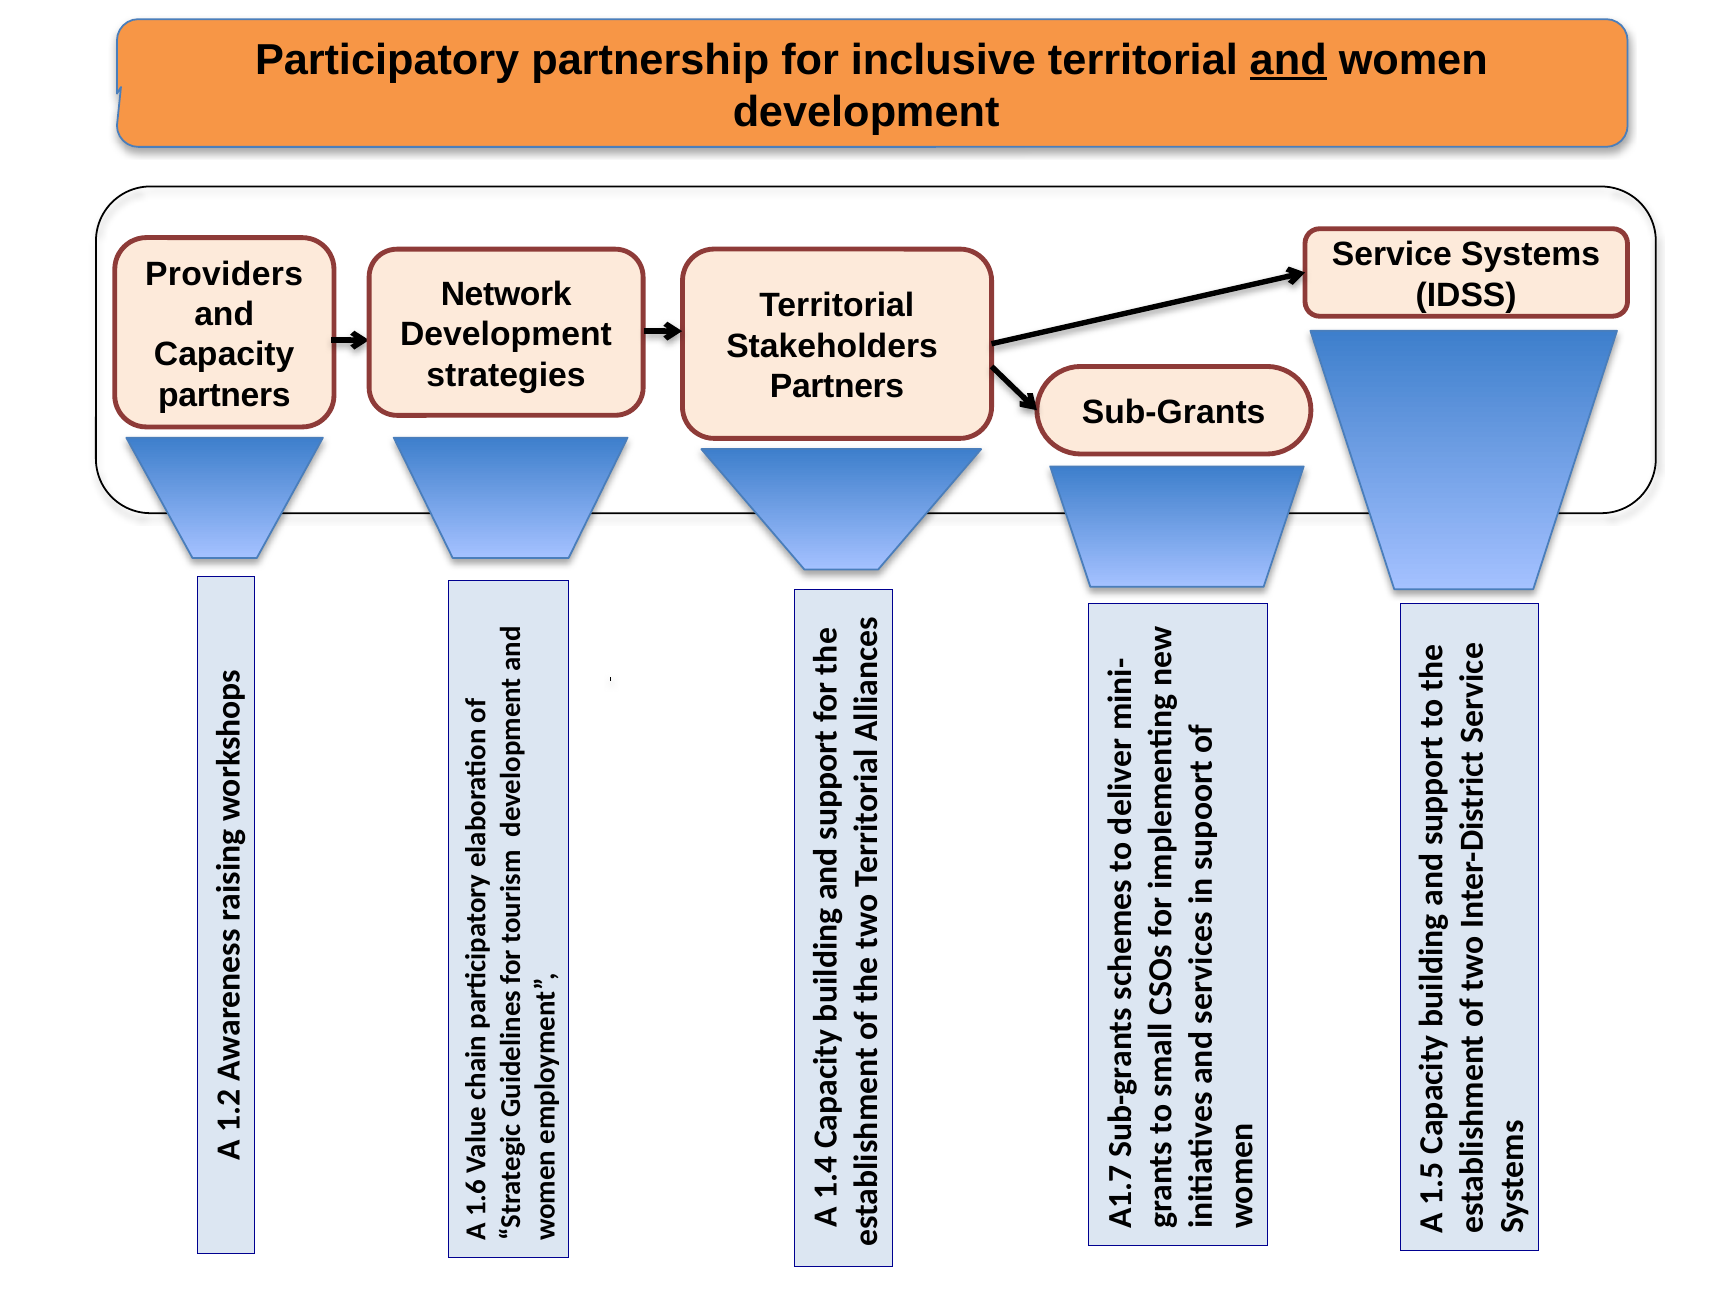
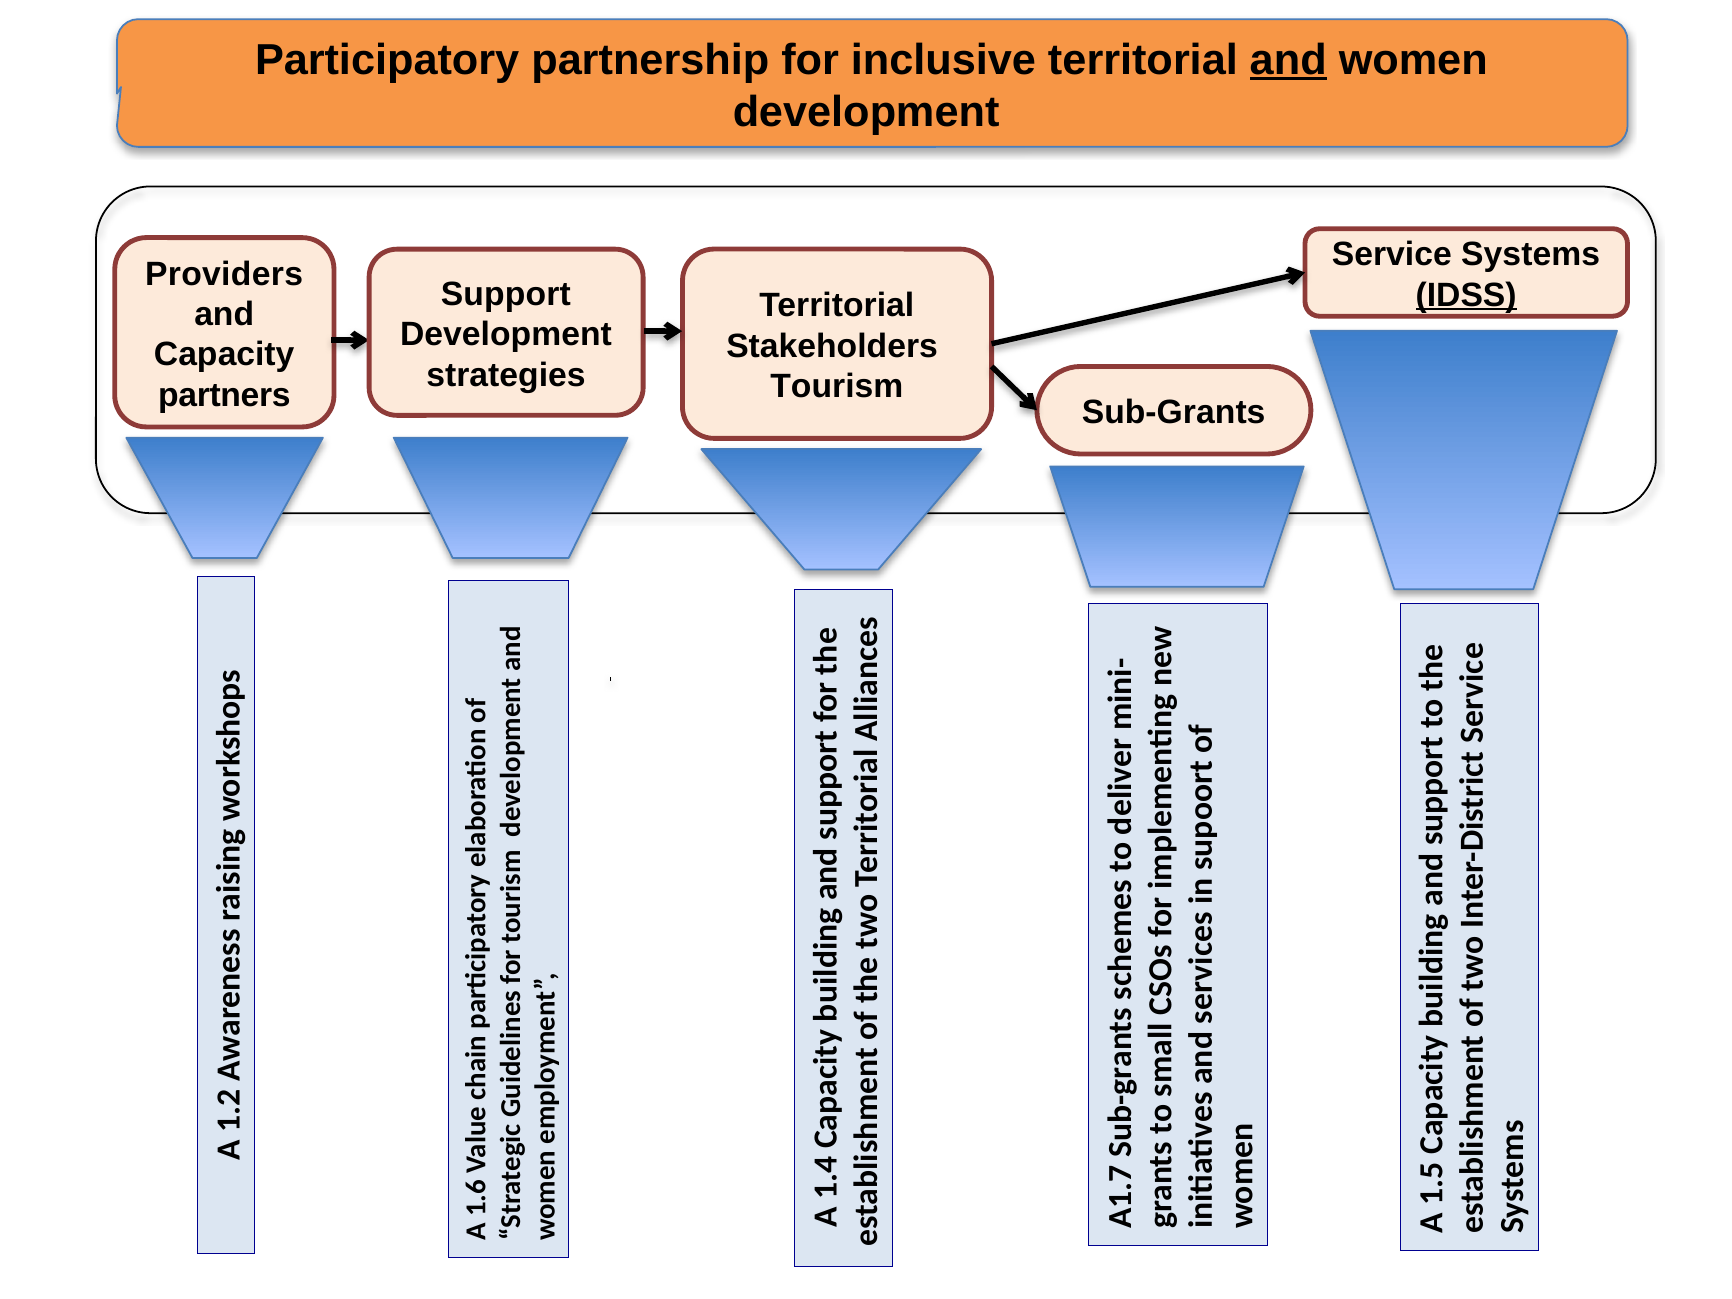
Network: Network -> Support (506, 294)
IDSS underline: none -> present (1466, 295)
Partners: Partners -> Tourism (837, 386)
